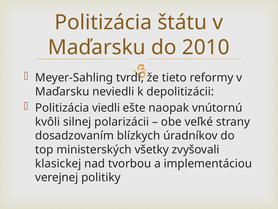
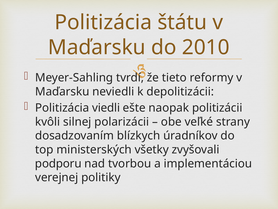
vnútornú: vnútornú -> politizácii (217, 108)
klasickej: klasickej -> podporu (58, 163)
